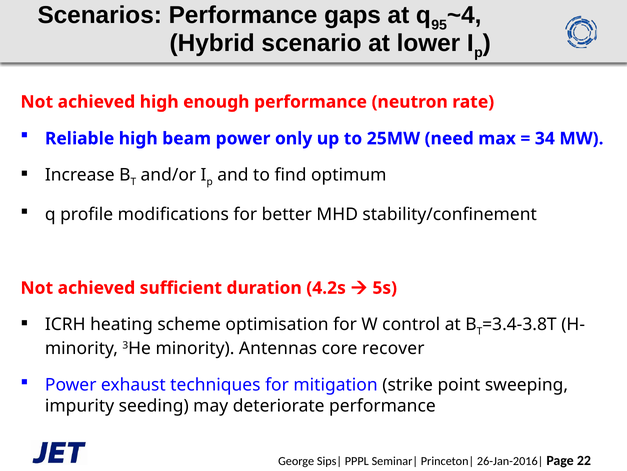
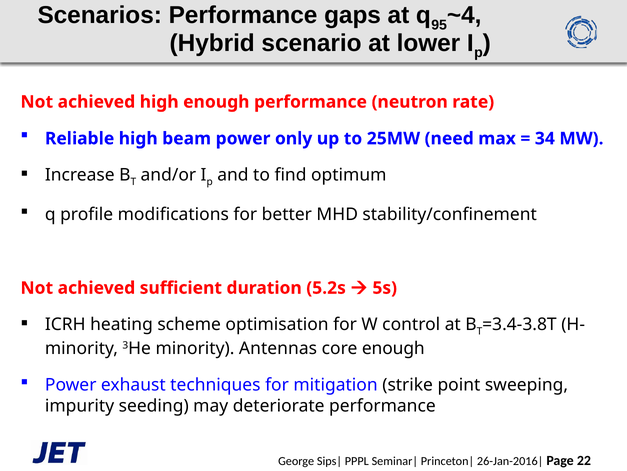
4.2s: 4.2s -> 5.2s (326, 288)
core recover: recover -> enough (393, 348)
